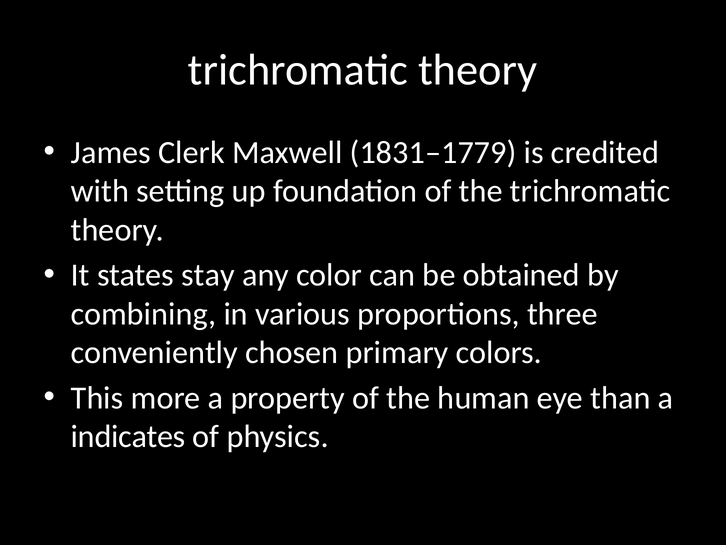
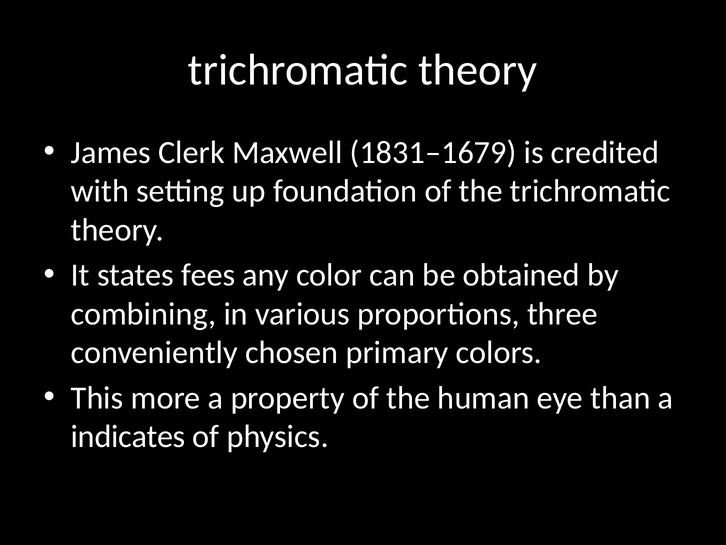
1831–1779: 1831–1779 -> 1831–1679 (433, 152)
stay: stay -> fees (208, 275)
